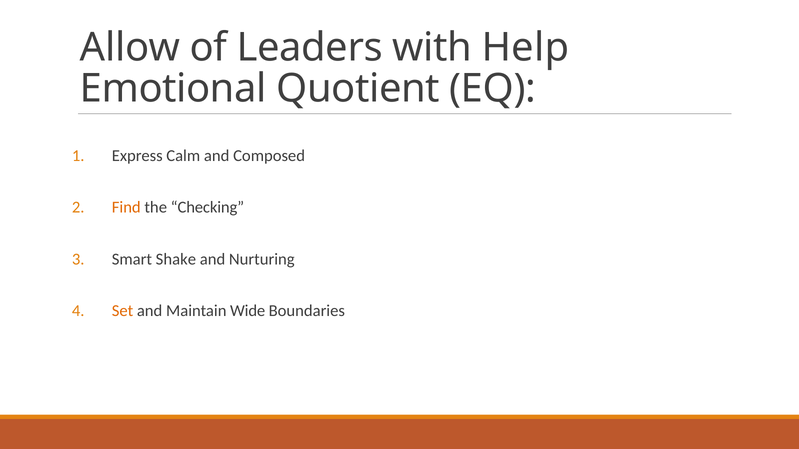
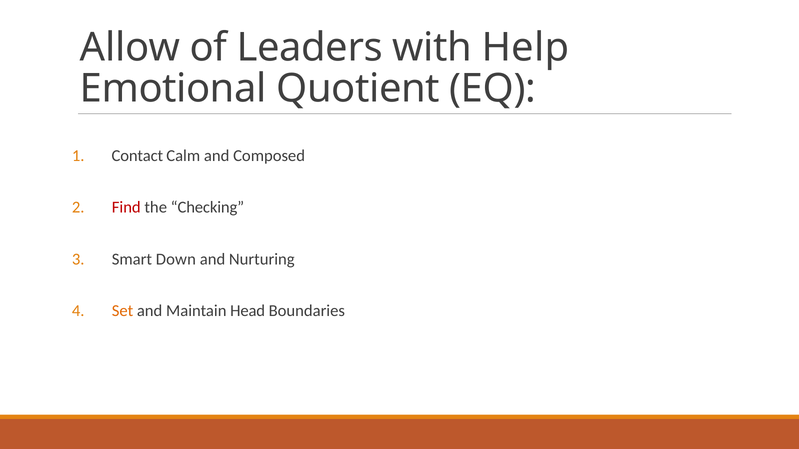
Express: Express -> Contact (137, 156)
Find colour: orange -> red (126, 208)
Shake: Shake -> Down (176, 259)
Wide: Wide -> Head (248, 311)
